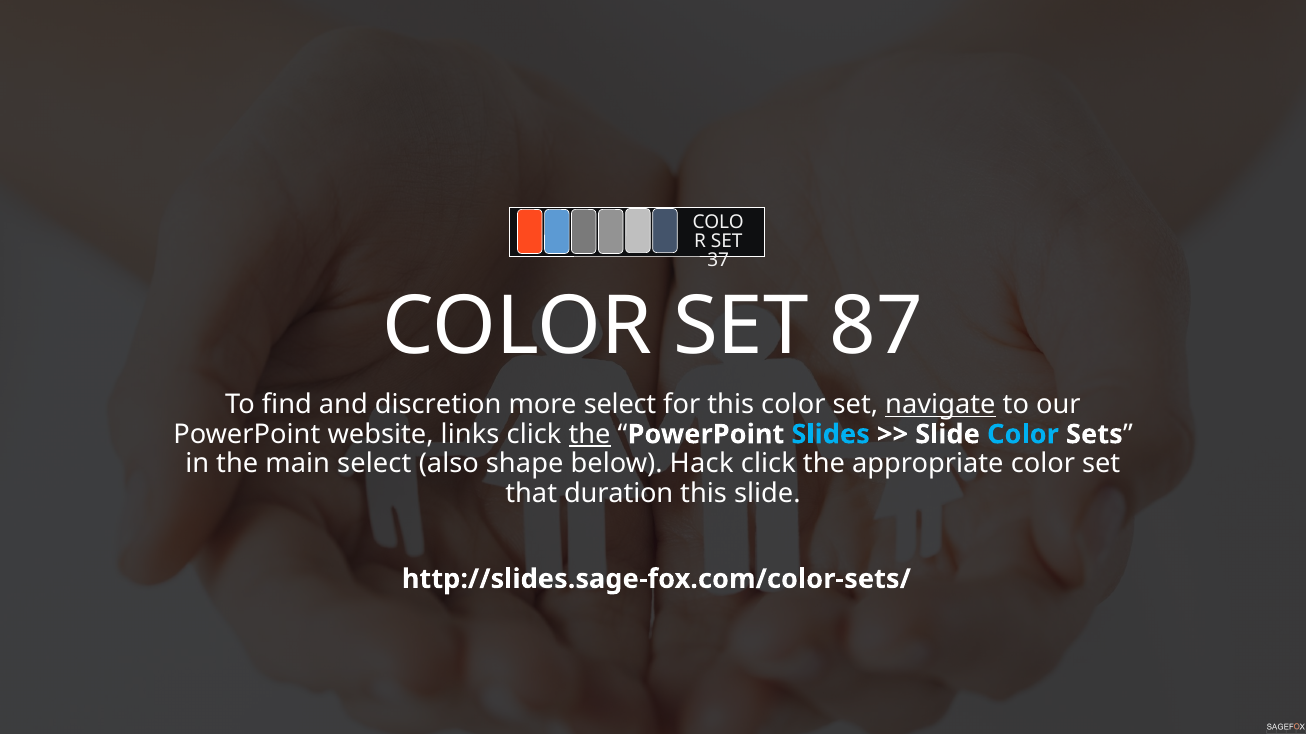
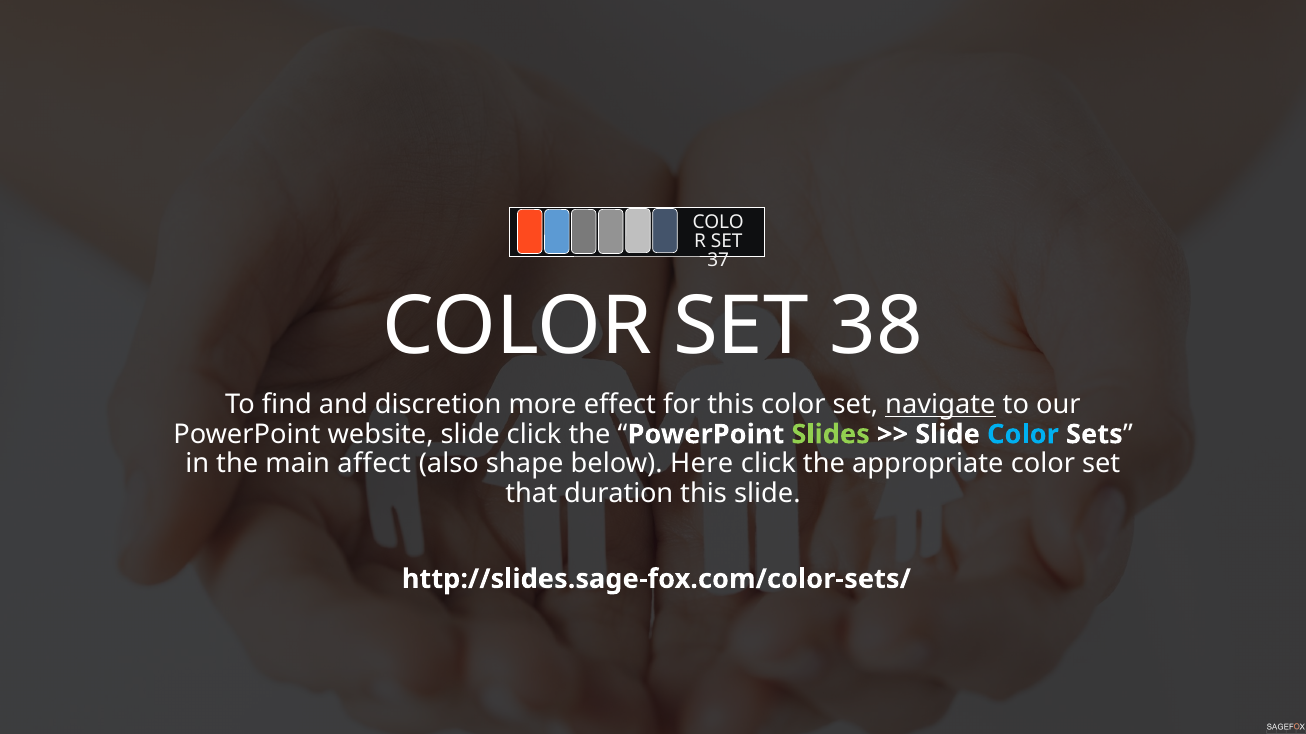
87: 87 -> 38 (877, 326)
more select: select -> effect (620, 405)
website links: links -> slide (470, 435)
the underline: present -> none (590, 435)
Slides colour: light blue -> light green (831, 435)
main select: select -> affect (374, 464)
Hack: Hack -> Here (702, 464)
